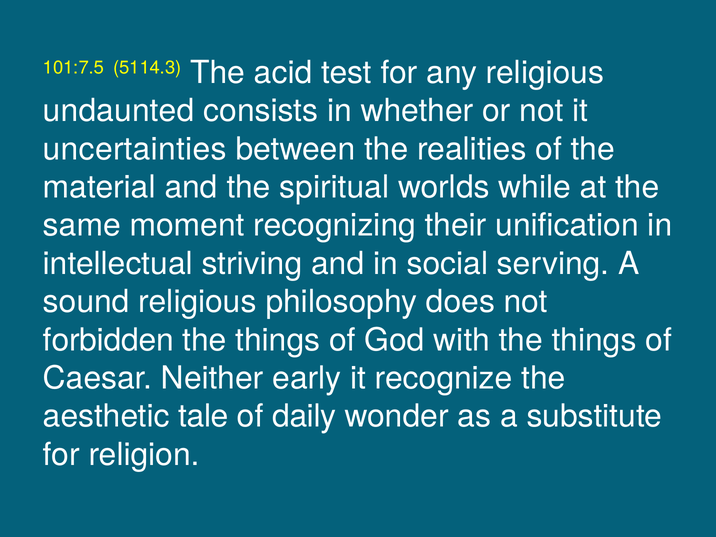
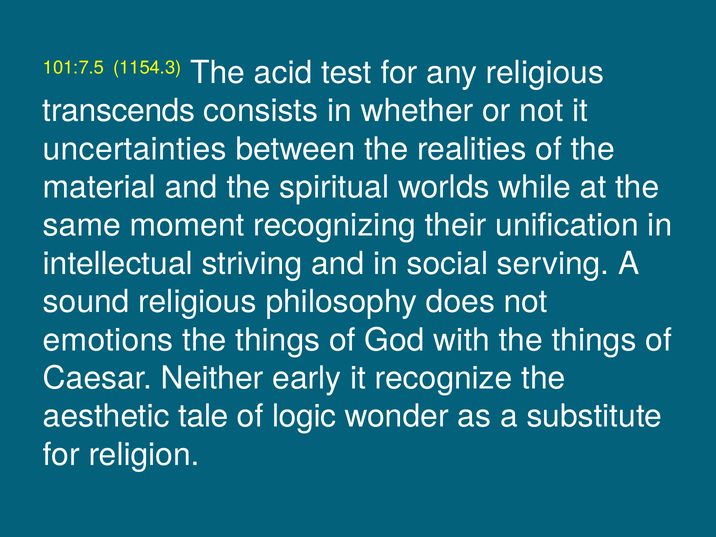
5114.3: 5114.3 -> 1154.3 (147, 67)
undaunted: undaunted -> transcends (119, 111)
forbidden: forbidden -> emotions (108, 340)
daily: daily -> logic (304, 416)
